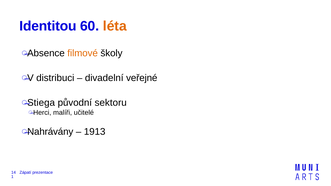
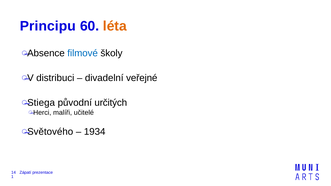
Identitou: Identitou -> Principu (48, 26)
filmové colour: orange -> blue (83, 53)
sektoru: sektoru -> určitých (111, 103)
Nahrávány: Nahrávány -> Světového (50, 132)
1913: 1913 -> 1934 (95, 132)
